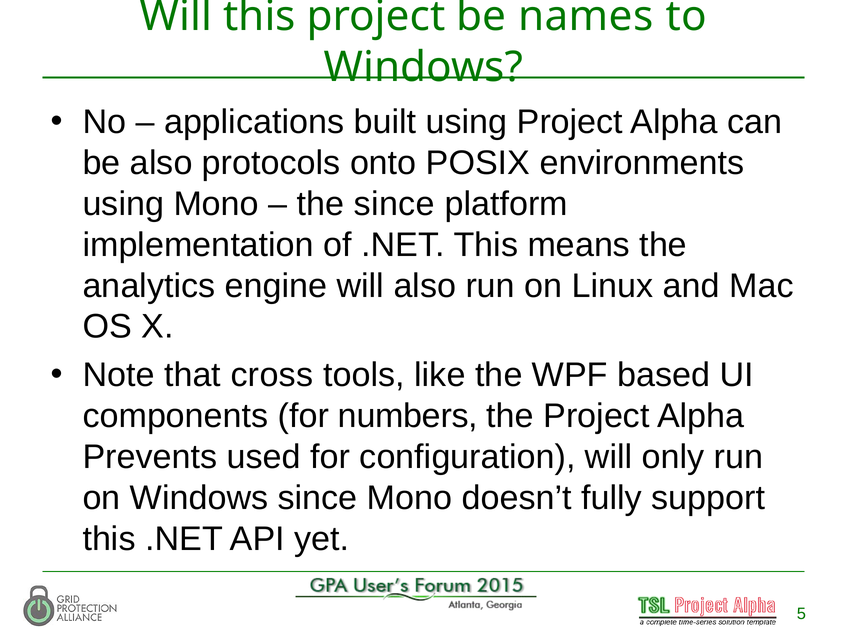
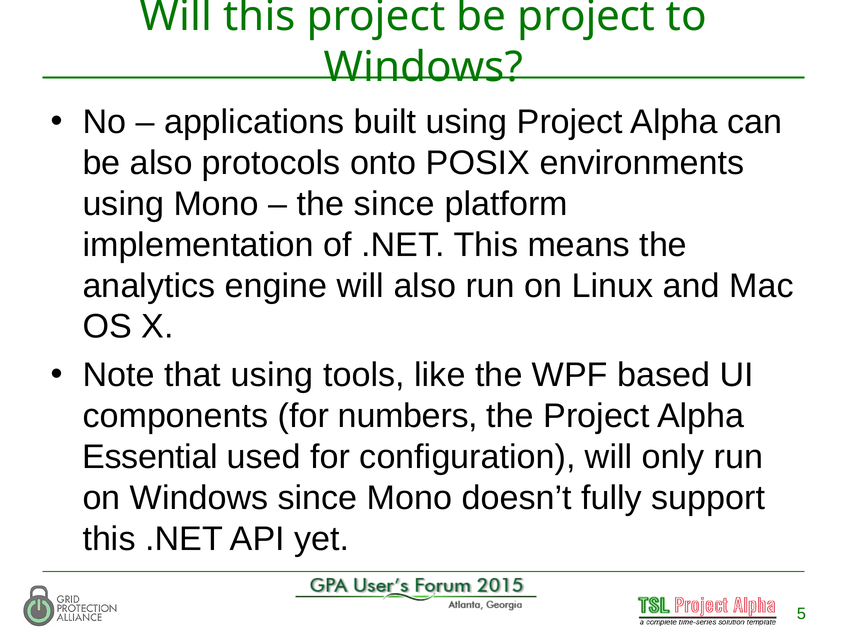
be names: names -> project (586, 16)
that cross: cross -> using (272, 375)
Prevents: Prevents -> Essential (150, 457)
